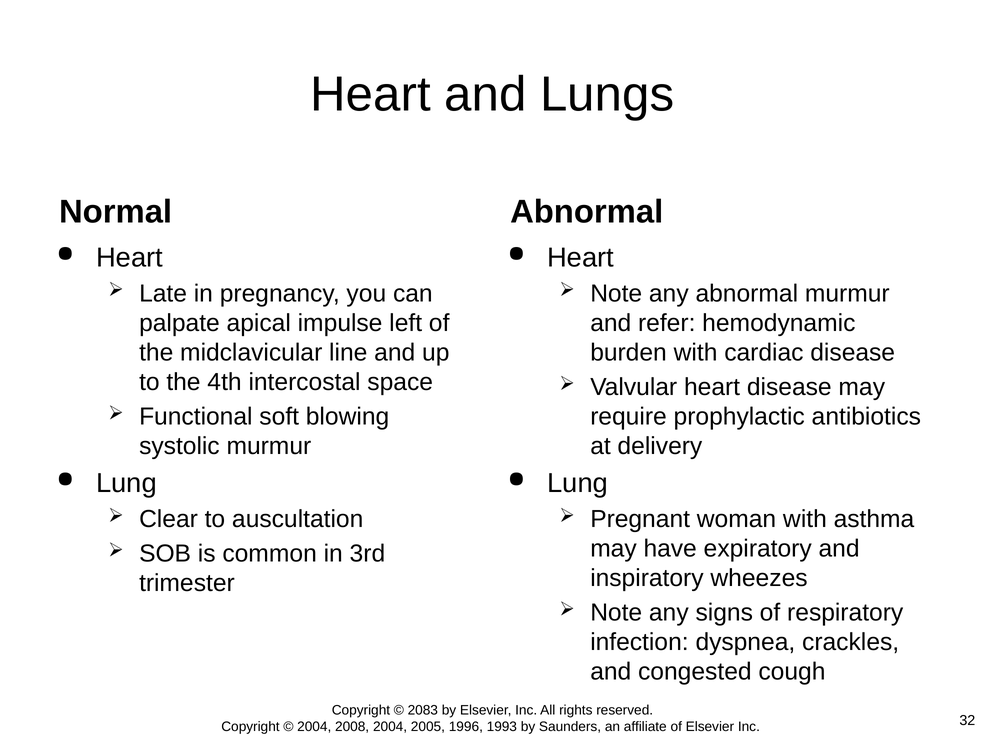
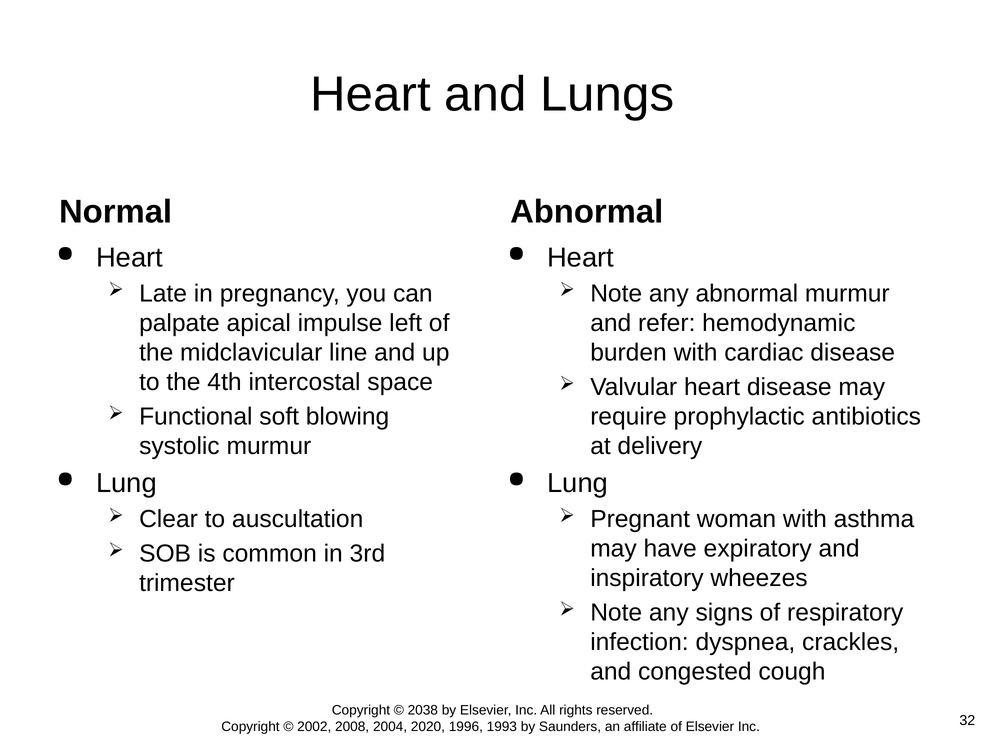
2083: 2083 -> 2038 (423, 710)
2004: 2004 -> 2002 (314, 727)
2005: 2005 -> 2020 (428, 727)
